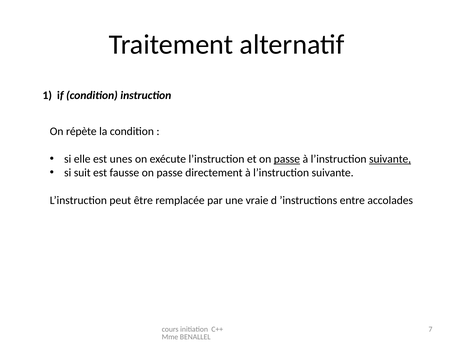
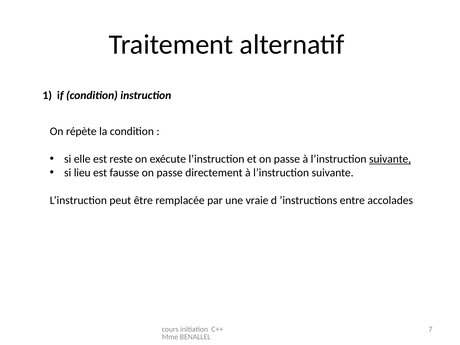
unes: unes -> reste (121, 159)
passe underline: present -> none (287, 159)
suit: suit -> lieu (82, 173)
